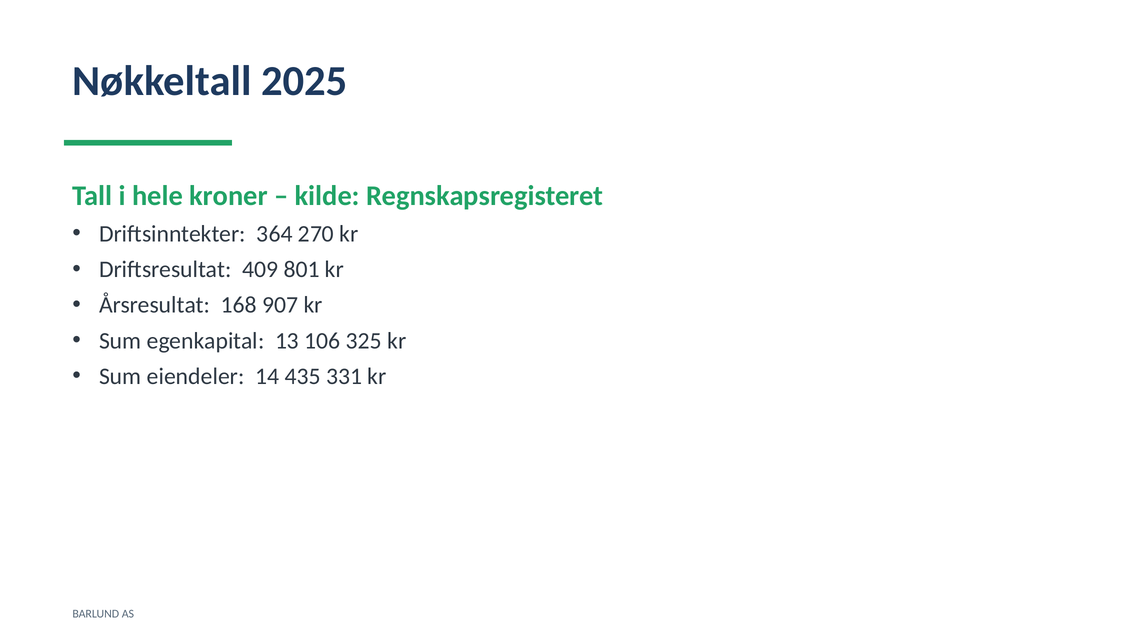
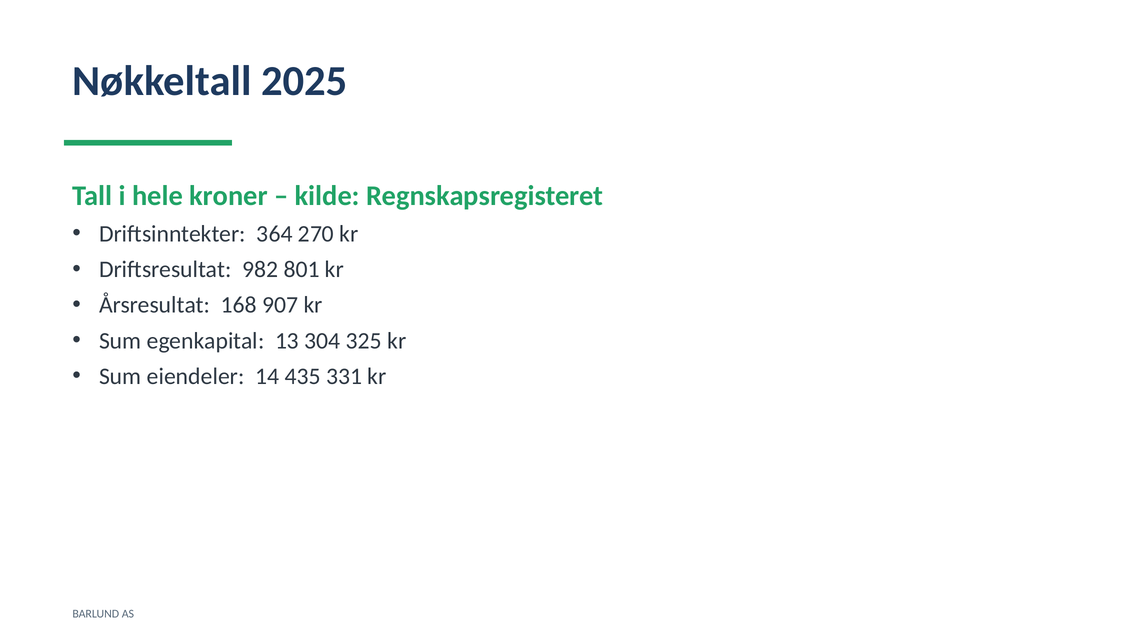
409: 409 -> 982 (260, 270)
106: 106 -> 304 (322, 341)
